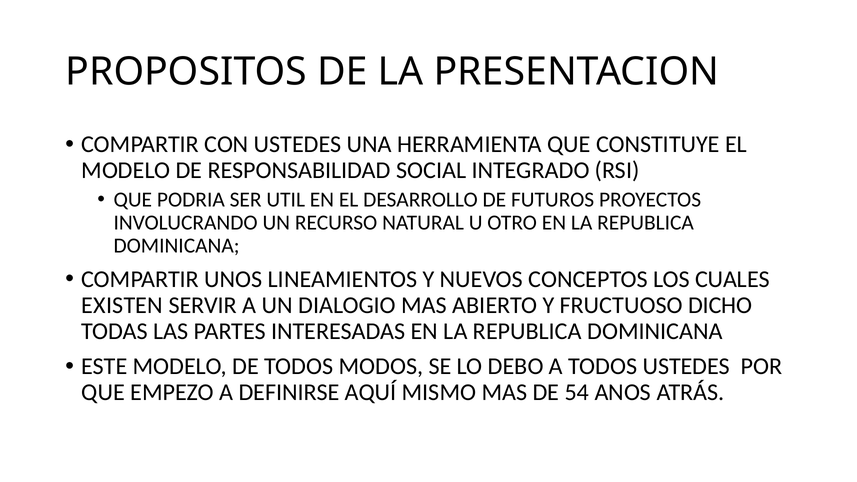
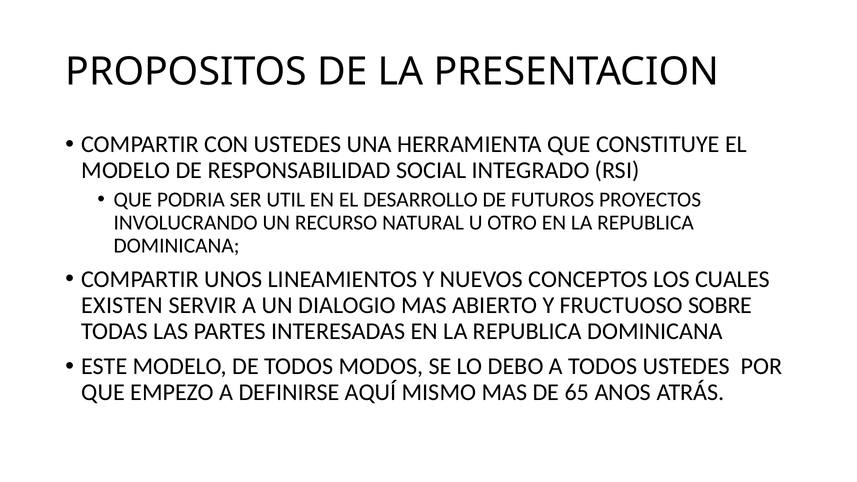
DICHO: DICHO -> SOBRE (720, 305)
54: 54 -> 65 (577, 393)
